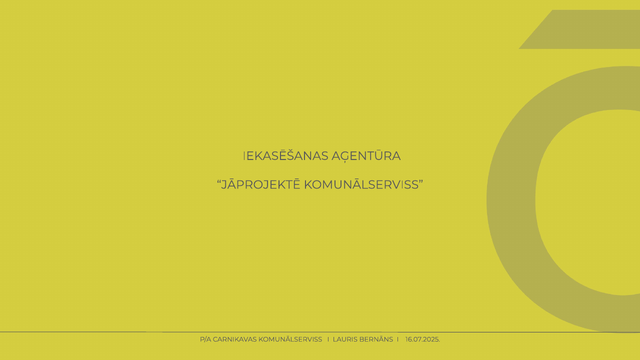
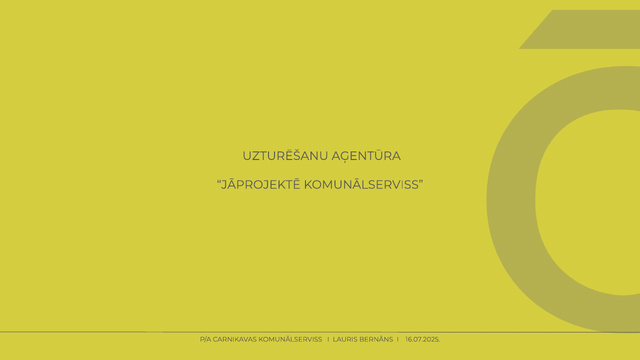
IEKASĒŠANAS: IEKASĒŠANAS -> UZTURĒŠANU (285, 156)
